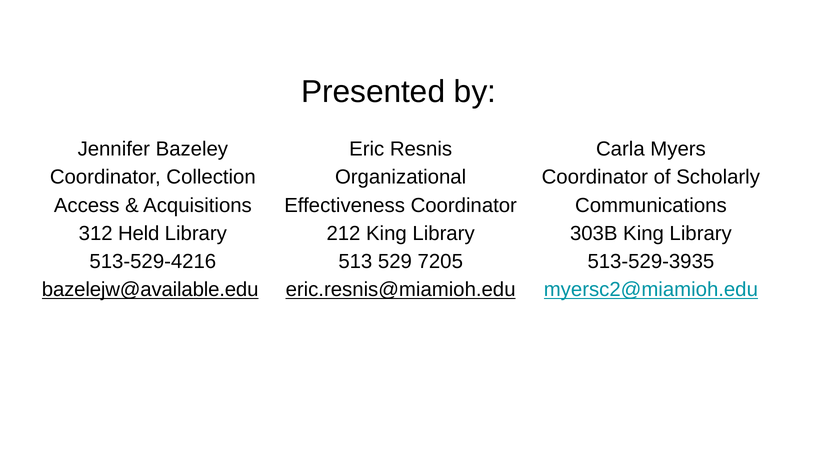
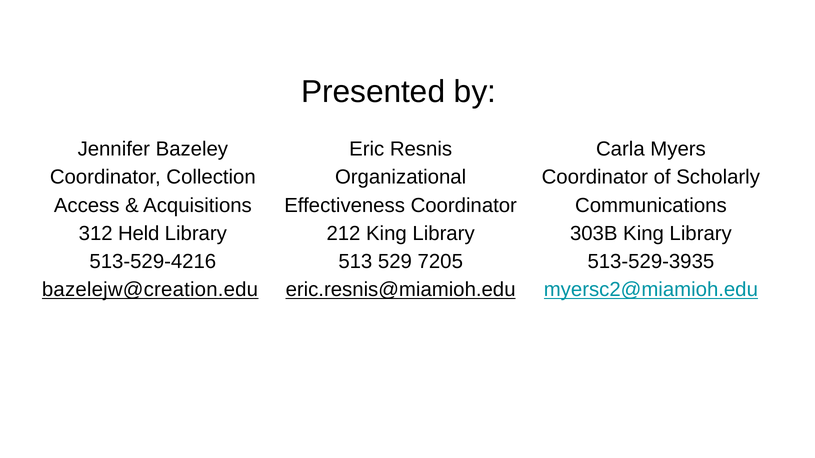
bazelejw@available.edu: bazelejw@available.edu -> bazelejw@creation.edu (150, 290)
